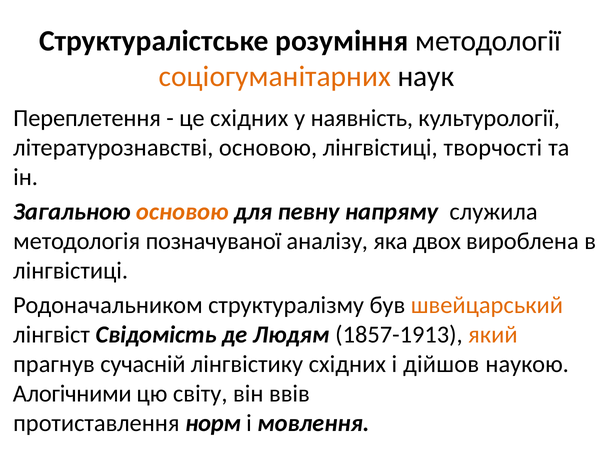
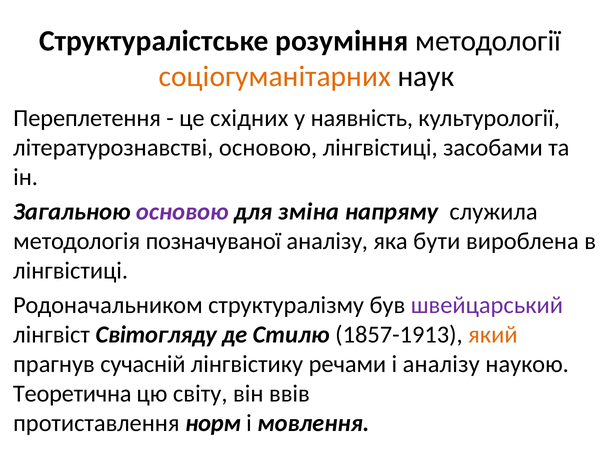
творчості: творчості -> засобами (493, 147)
основою colour: orange -> purple (182, 211)
певну: певну -> зміна (308, 211)
двох: двох -> бути (437, 241)
швейцарський colour: orange -> purple (487, 305)
Свідомість: Свідомість -> Світогляду (156, 334)
Людям: Людям -> Стилю (291, 334)
лінгвістику східних: східних -> речами (347, 364)
і дійшов: дійшов -> аналізу (441, 364)
Алогічними: Алогічними -> Теоретична (72, 393)
